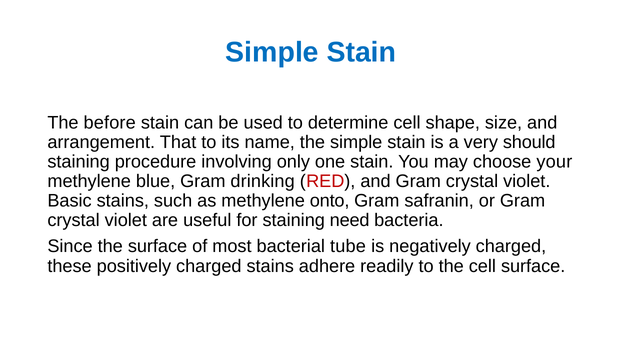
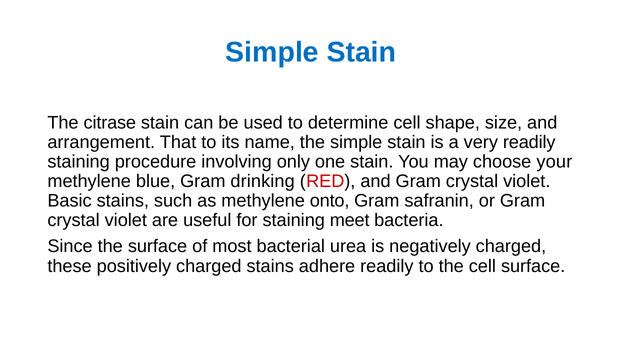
before: before -> citrase (110, 123)
very should: should -> readily (529, 142)
need: need -> meet (350, 220)
tube: tube -> urea (348, 246)
